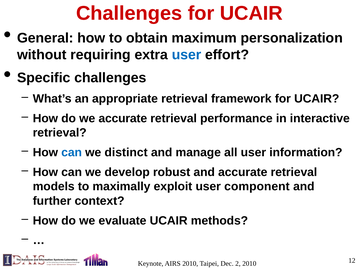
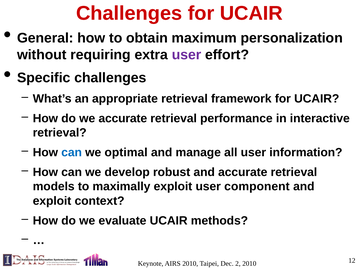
user colour: blue -> purple (186, 55)
distinct: distinct -> optimal (126, 153)
further: further -> exploit (52, 201)
